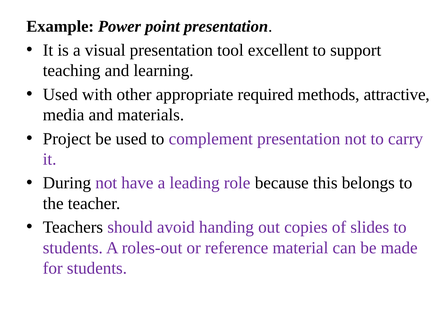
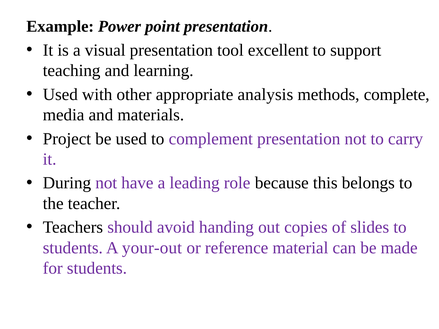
required: required -> analysis (265, 95)
attractive: attractive -> complete (397, 95)
roles-out: roles-out -> your-out (152, 248)
